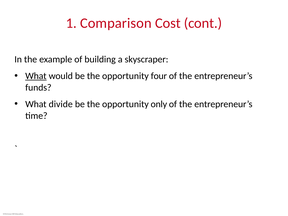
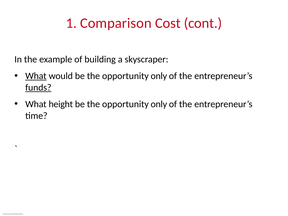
four: four -> only (159, 76)
funds underline: none -> present (38, 88)
divide: divide -> height (61, 104)
